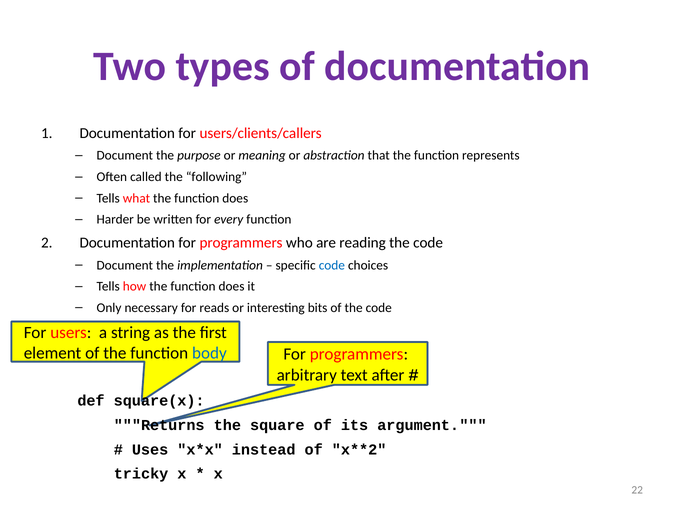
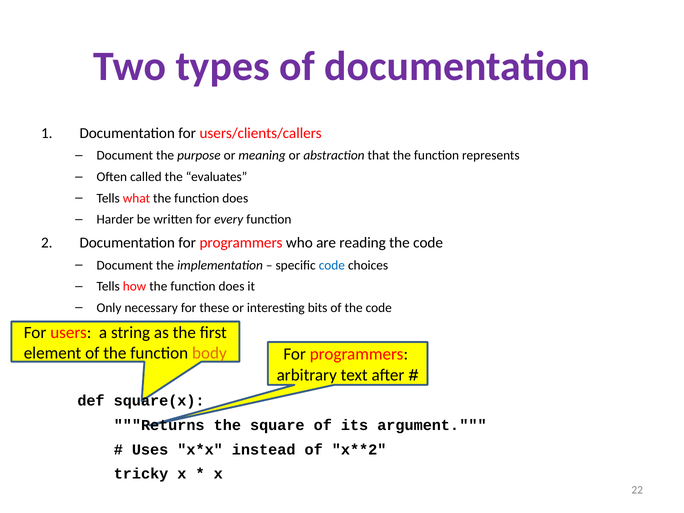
following: following -> evaluates (217, 177)
reads: reads -> these (214, 308)
body colour: blue -> orange (209, 353)
